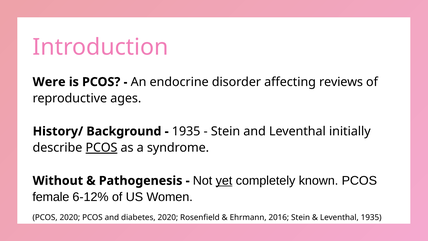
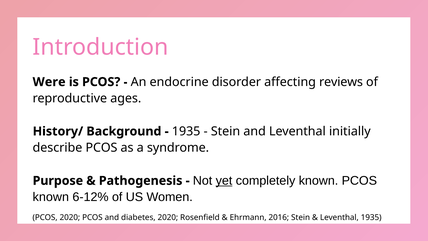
PCOS underline: present -> none (101, 148)
Without: Without -> Purpose (58, 181)
female: female -> known (51, 197)
